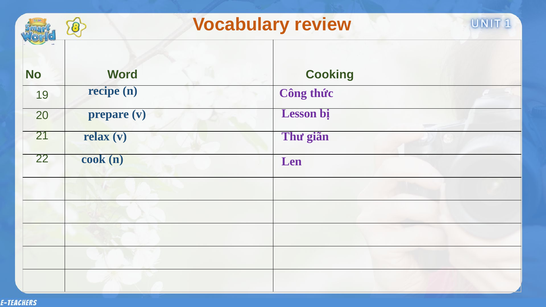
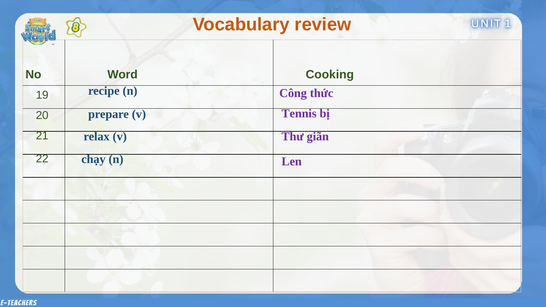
Lesson: Lesson -> Tennis (299, 114)
cook: cook -> chạy (93, 159)
